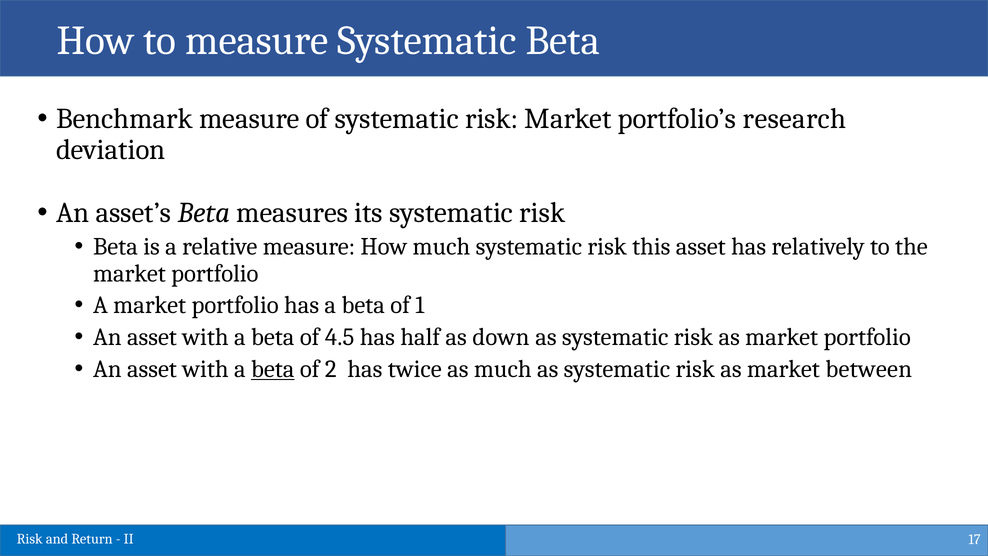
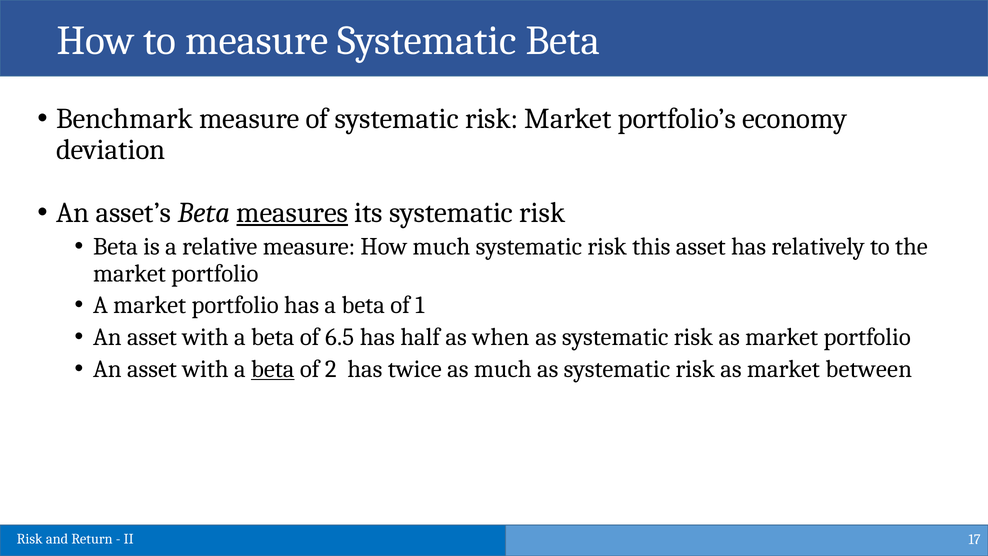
research: research -> economy (795, 119)
measures underline: none -> present (292, 213)
4.5: 4.5 -> 6.5 (340, 337)
down: down -> when (501, 337)
